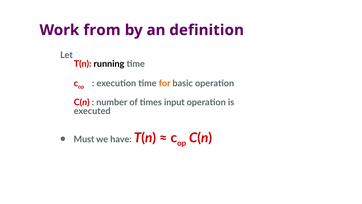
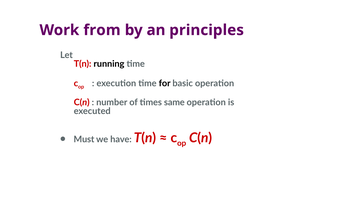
definition: definition -> principles (207, 30)
for colour: orange -> black (165, 83)
input: input -> same (174, 102)
